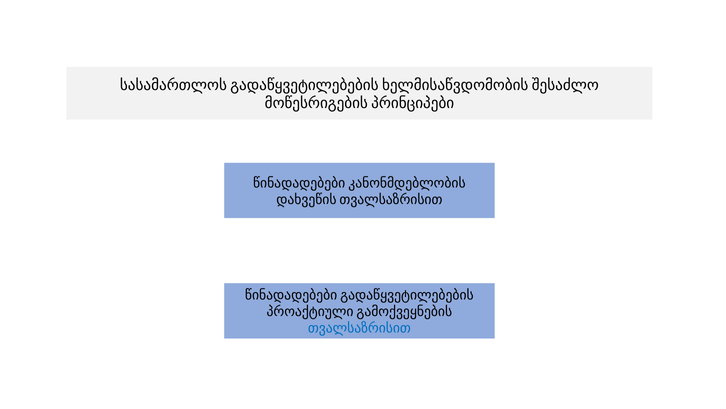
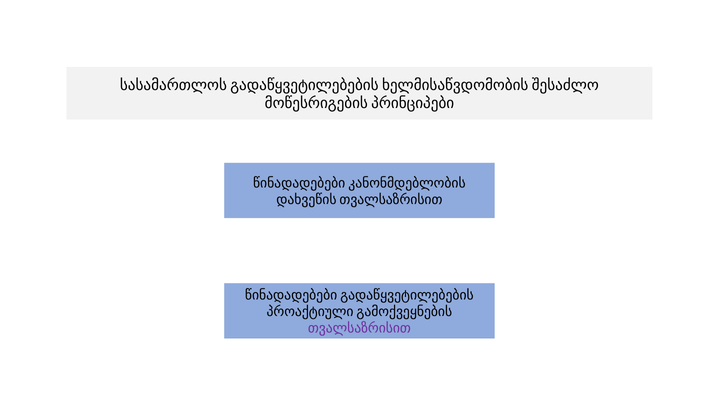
თვალსაზრისით colour: blue -> purple (359, 328)
